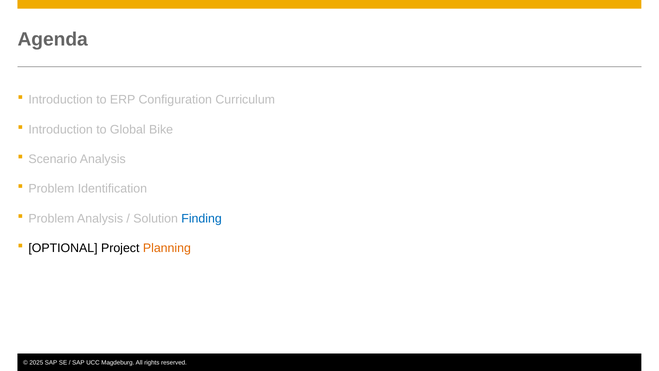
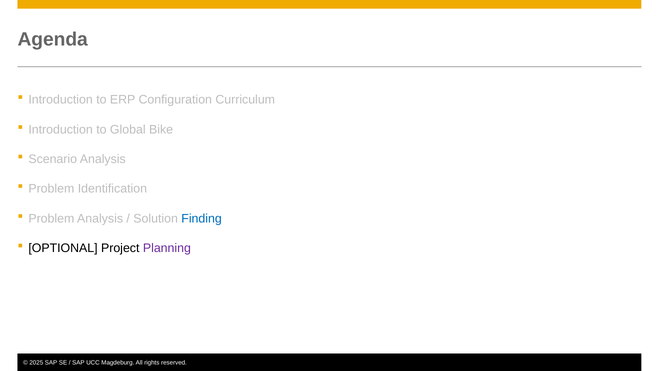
Planning colour: orange -> purple (167, 248)
